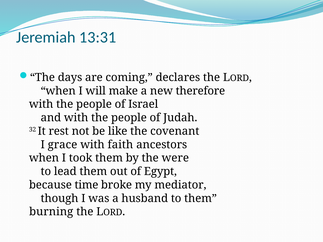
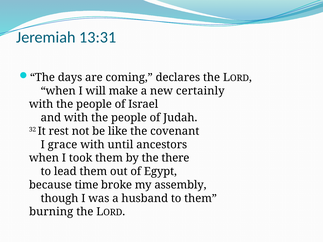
therefore: therefore -> certainly (200, 91)
faith: faith -> until (120, 145)
were: were -> there (175, 158)
mediator: mediator -> assembly (180, 185)
